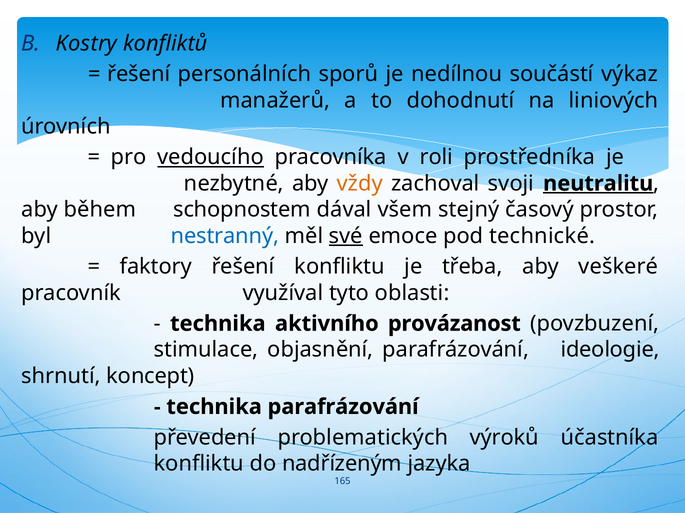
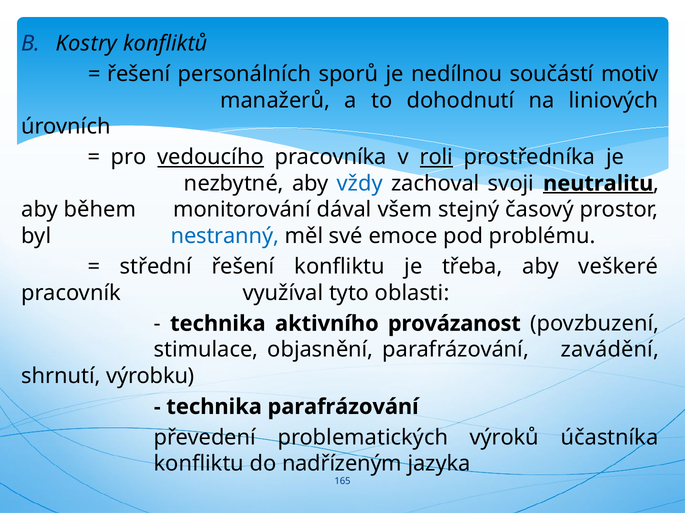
výkaz: výkaz -> motiv (630, 74)
roli underline: none -> present (436, 158)
vždy colour: orange -> blue (360, 184)
schopnostem: schopnostem -> monitorování (242, 210)
své underline: present -> none (346, 236)
technické: technické -> problému (542, 236)
faktory: faktory -> střední (156, 267)
ideologie: ideologie -> zavádění (610, 350)
koncept: koncept -> výrobku (150, 377)
